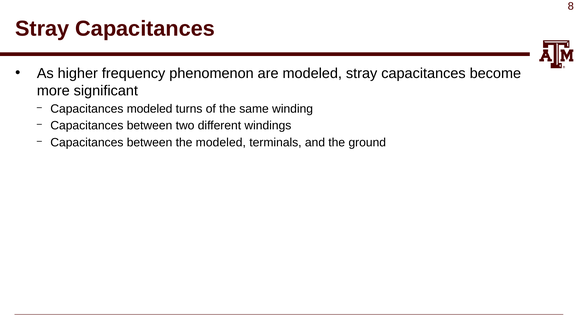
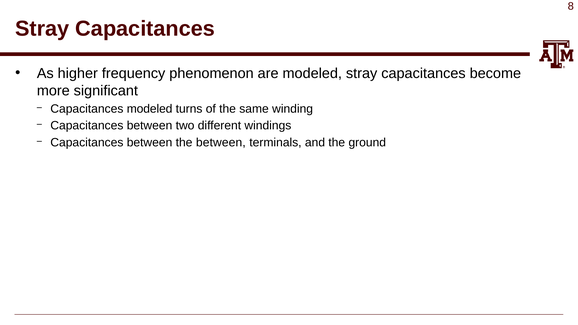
the modeled: modeled -> between (221, 142)
